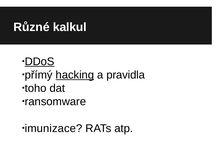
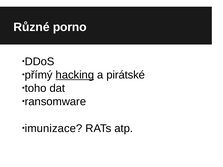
kalkul: kalkul -> porno (70, 27)
DDoS underline: present -> none (40, 62)
pravidla: pravidla -> pirátské (126, 75)
